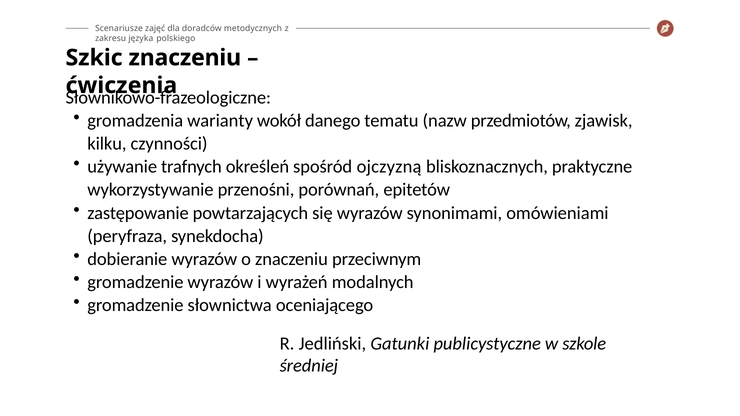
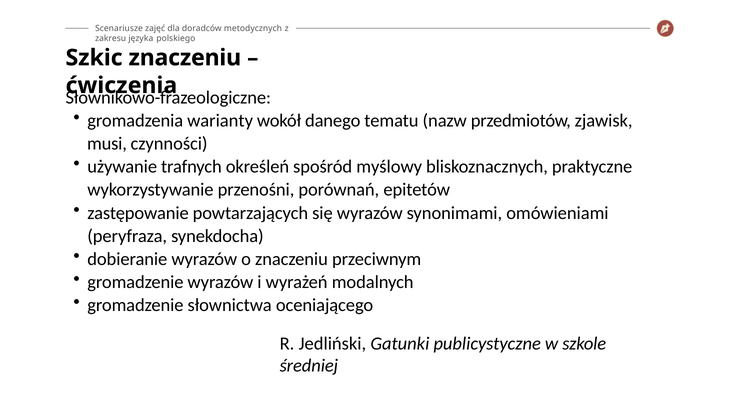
kilku: kilku -> musi (107, 144)
ojczyzną: ojczyzną -> myślowy (389, 167)
